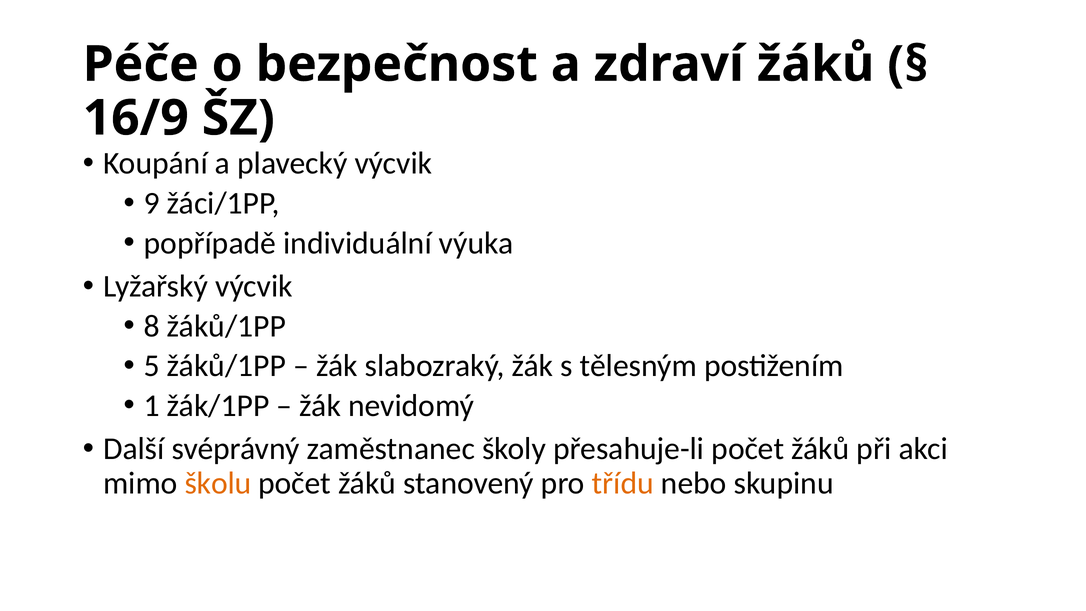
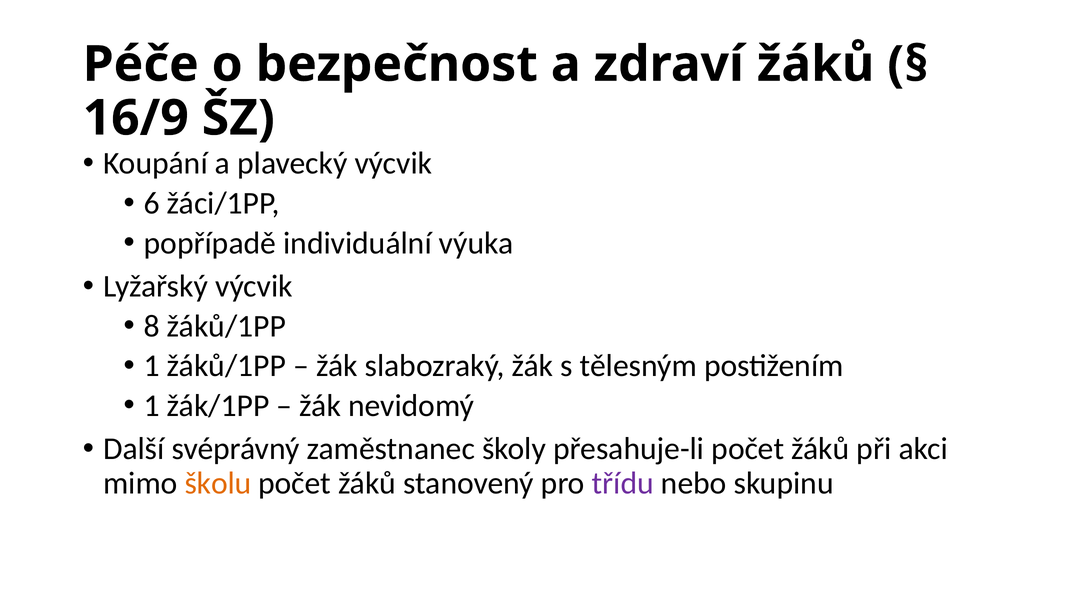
9: 9 -> 6 (152, 203)
5: 5 -> 1 (152, 366)
třídu colour: orange -> purple (623, 483)
